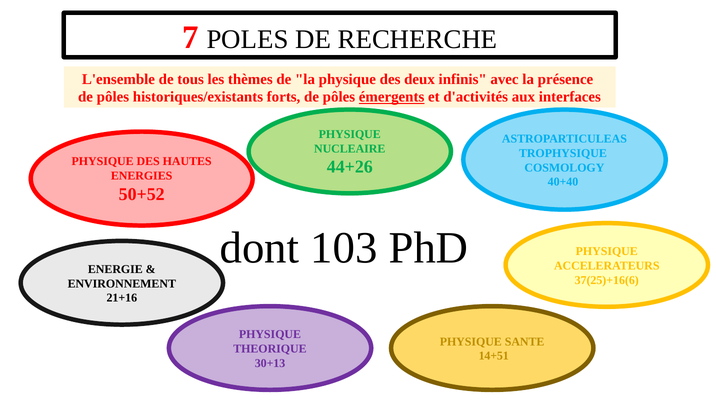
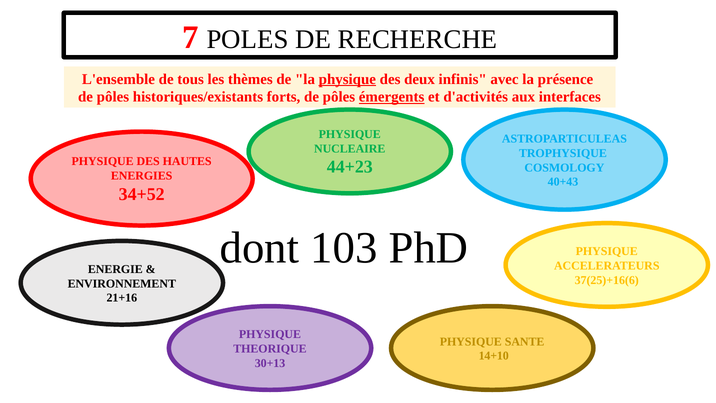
physique underline: none -> present (347, 79)
44+26: 44+26 -> 44+23 (350, 167)
40+40: 40+40 -> 40+43 (563, 182)
50+52: 50+52 -> 34+52 (142, 194)
14+51: 14+51 -> 14+10 (494, 356)
